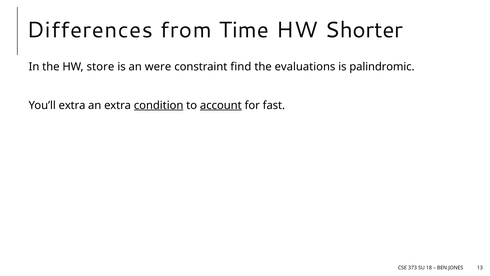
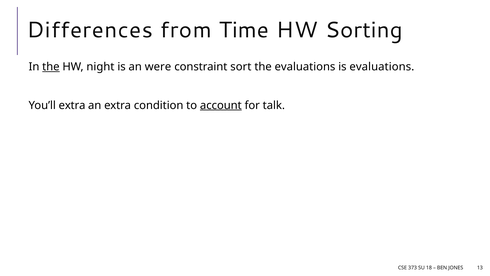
Shorter: Shorter -> Sorting (364, 30)
the underline: none -> present (51, 67)
store: store -> night (100, 67)
find: find -> sort (241, 67)
is palindromic: palindromic -> evaluations (382, 67)
condition underline: present -> none (159, 105)
fast: fast -> talk (274, 105)
